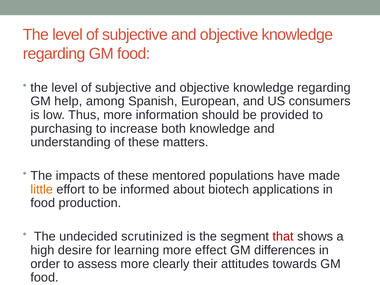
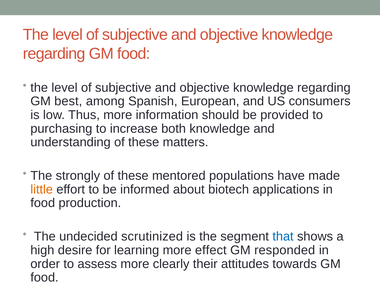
help: help -> best (68, 101)
impacts: impacts -> strongly (78, 176)
that colour: red -> blue (283, 236)
differences: differences -> responded (285, 250)
